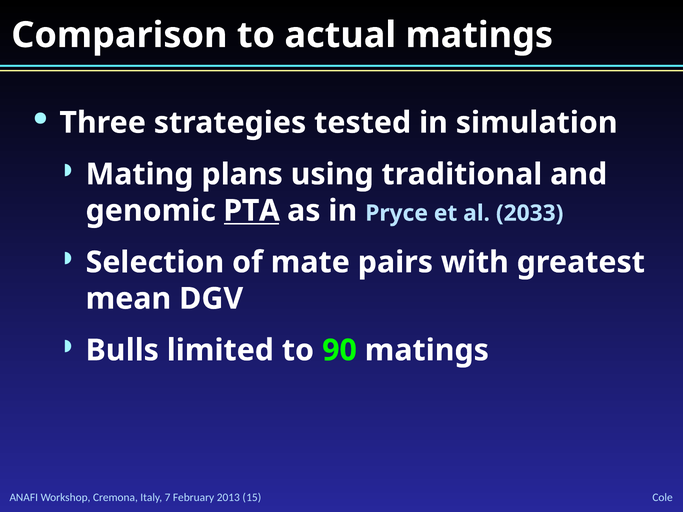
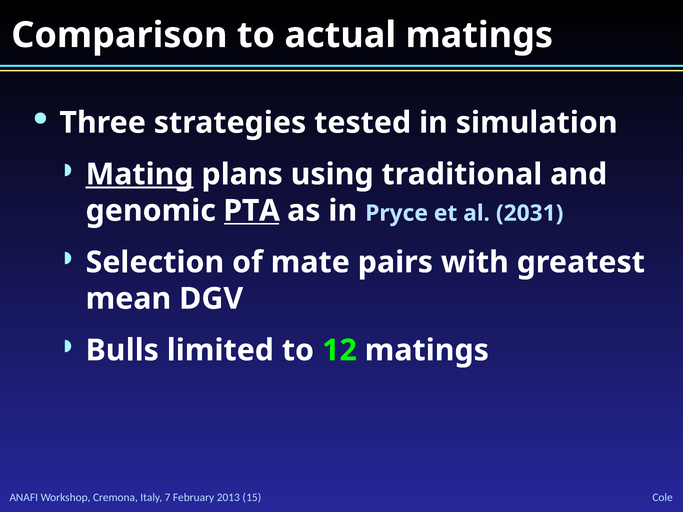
Mating underline: none -> present (140, 174)
2033: 2033 -> 2031 (530, 213)
90: 90 -> 12 (340, 350)
